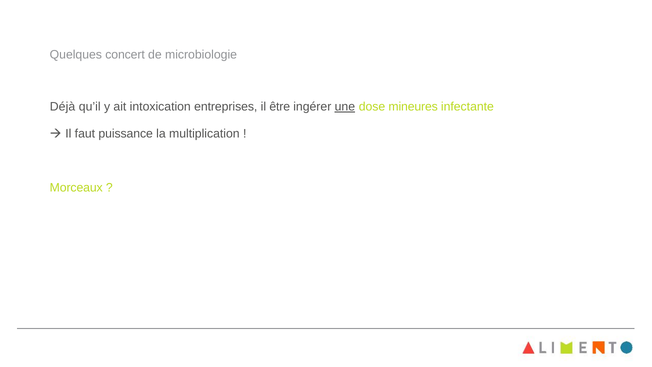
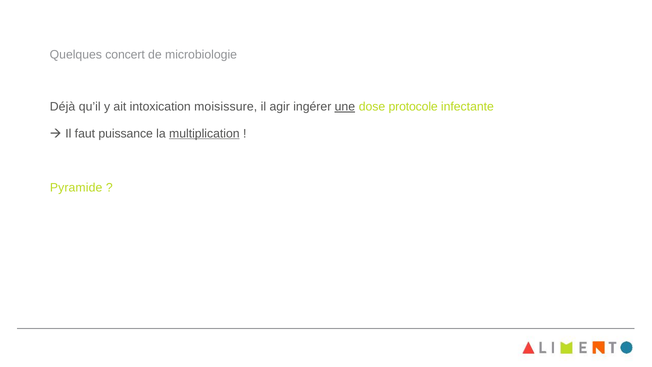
entreprises: entreprises -> moisissure (226, 107)
être: être -> agir (280, 107)
mineures: mineures -> protocole (413, 107)
multiplication underline: none -> present (204, 133)
Morceaux: Morceaux -> Pyramide (76, 188)
